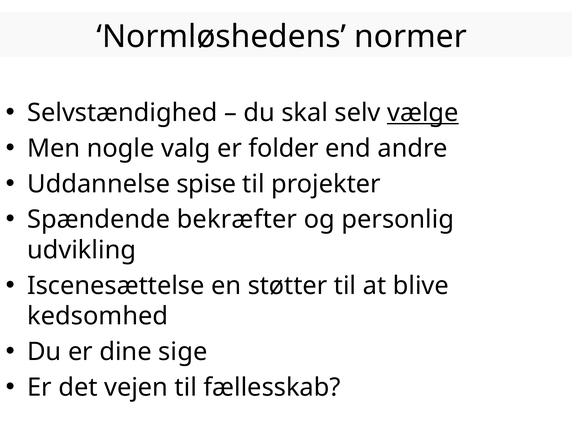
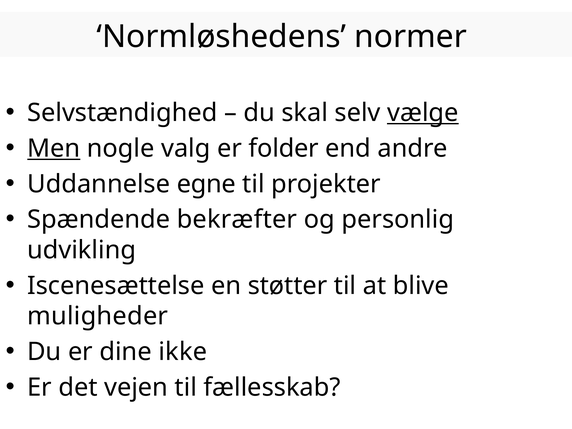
Men underline: none -> present (54, 148)
spise: spise -> egne (206, 184)
kedsomhed: kedsomhed -> muligheder (98, 316)
sige: sige -> ikke (183, 352)
